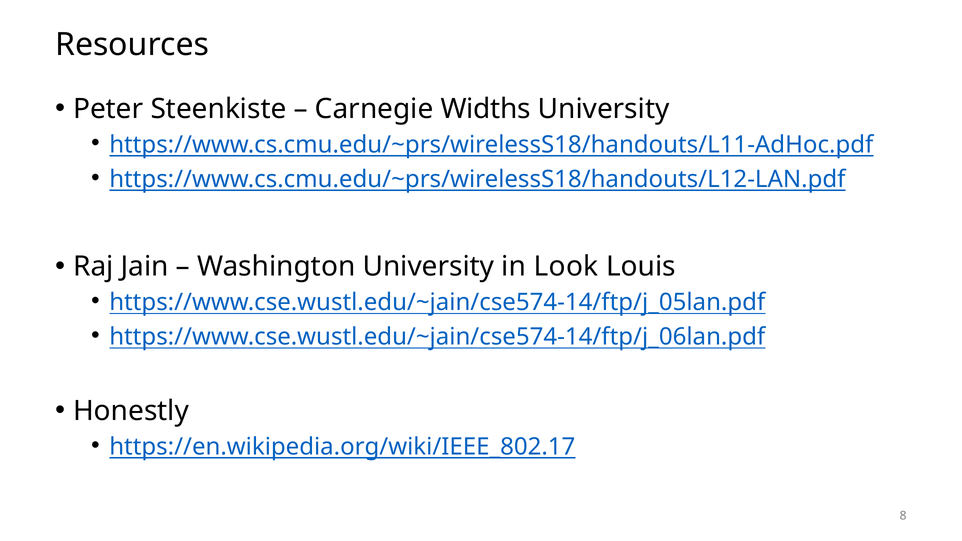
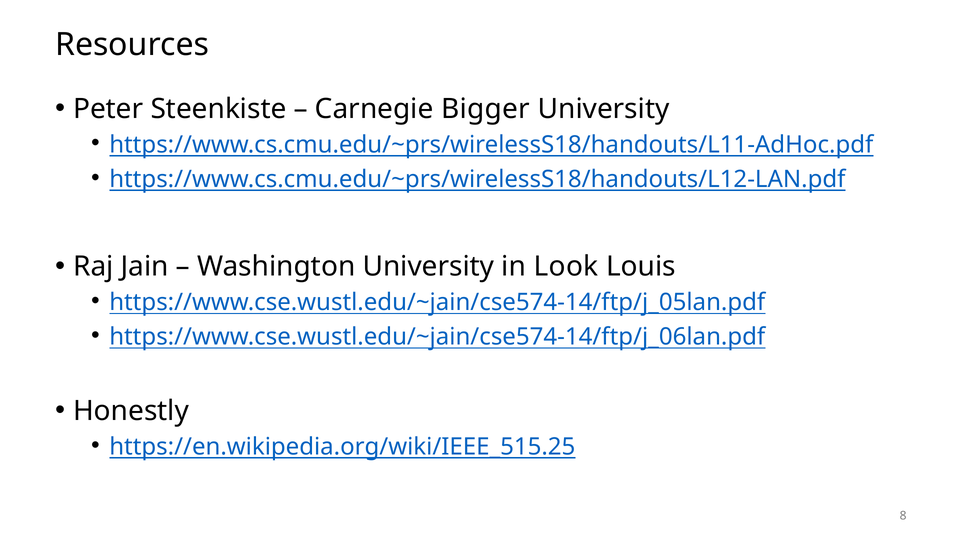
Widths: Widths -> Bigger (485, 109)
https://en.wikipedia.org/wiki/IEEE_802.17: https://en.wikipedia.org/wiki/IEEE_802.17 -> https://en.wikipedia.org/wiki/IEEE_515.25 (342, 447)
